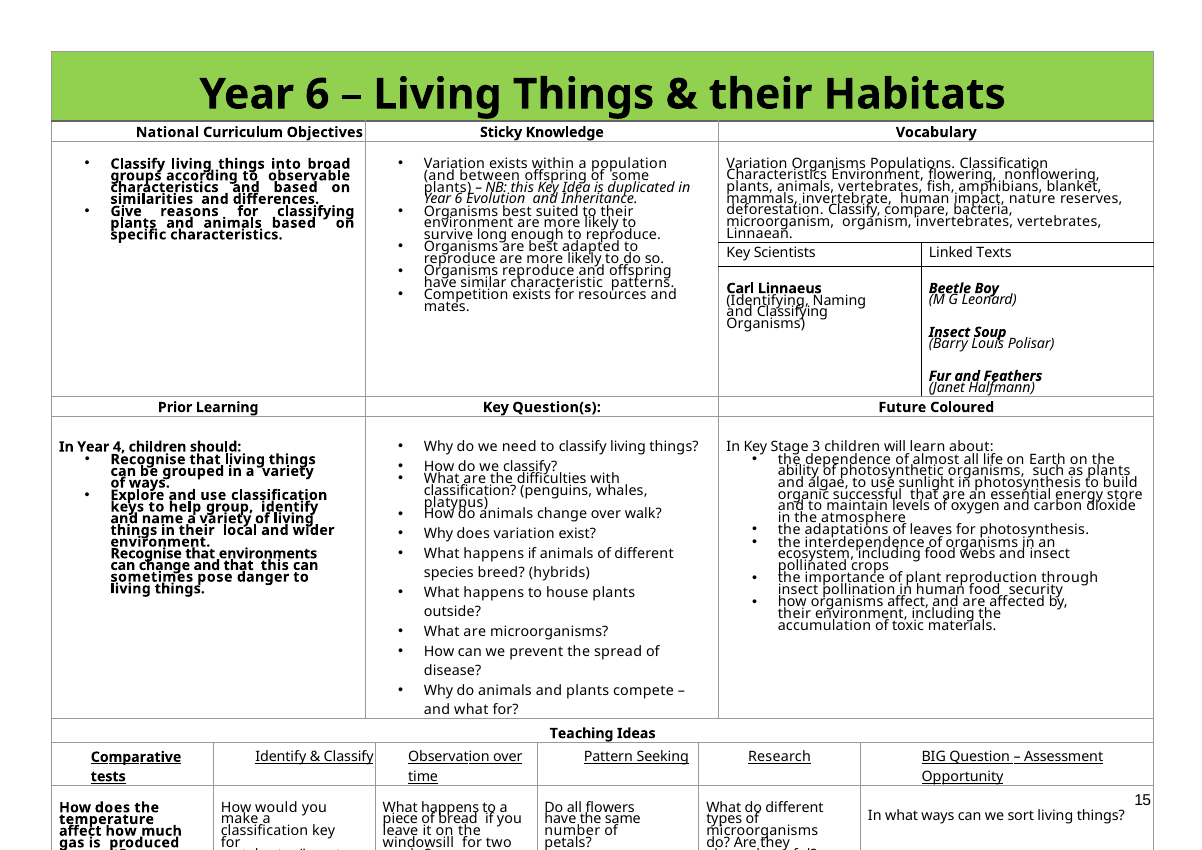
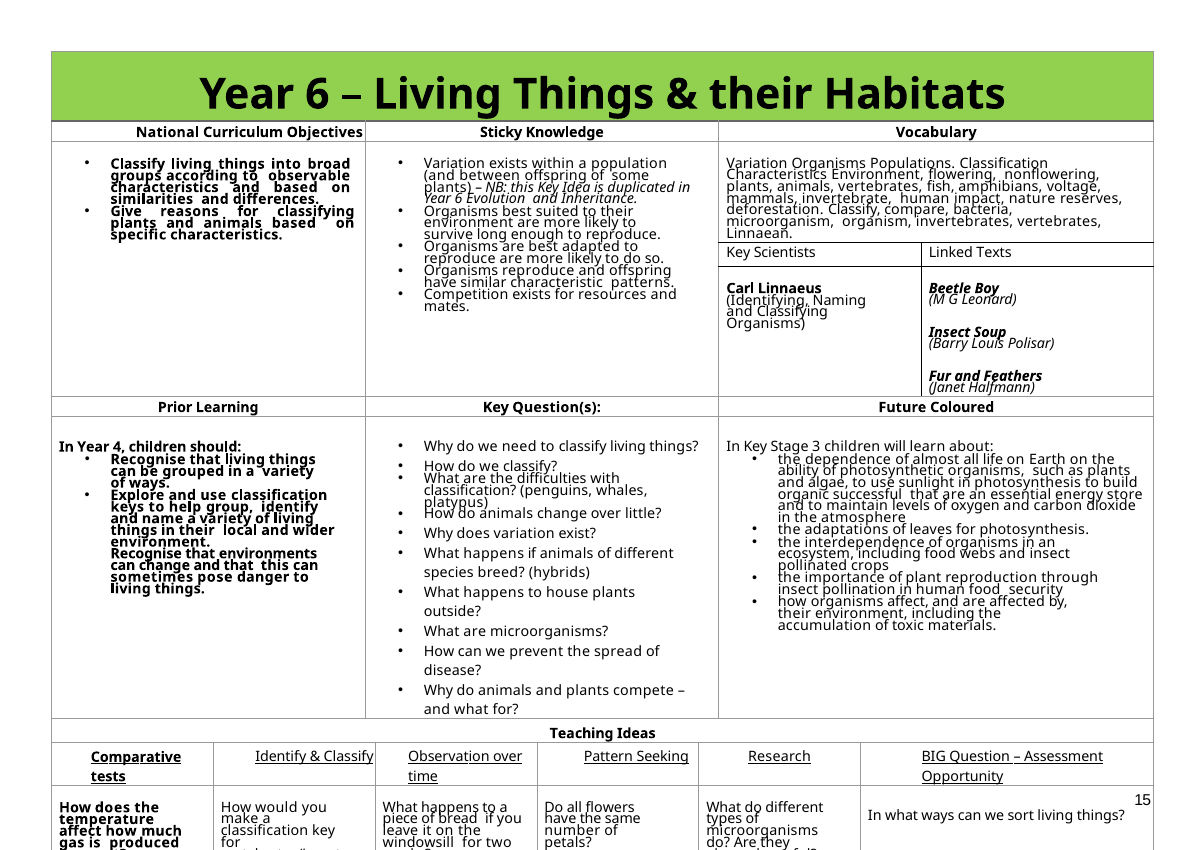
blanket: blanket -> voltage (1074, 187)
walk: walk -> little (643, 514)
